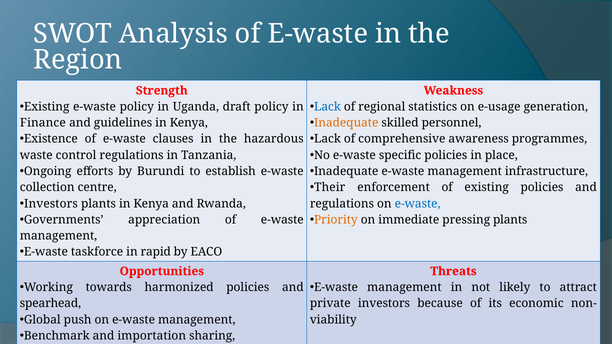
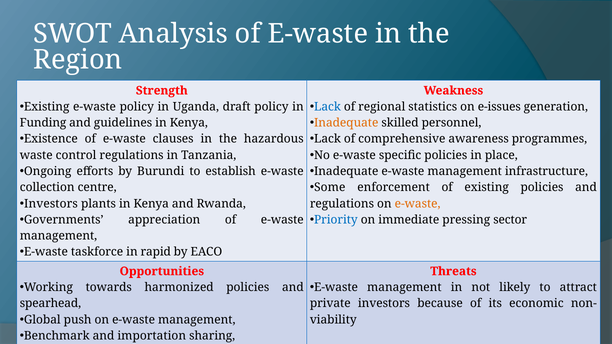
e-usage: e-usage -> e-issues (499, 107)
Finance: Finance -> Funding (43, 123)
Their: Their -> Some (330, 188)
e-waste colour: blue -> orange (418, 204)
Priority colour: orange -> blue (336, 220)
pressing plants: plants -> sector (510, 220)
